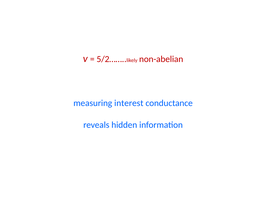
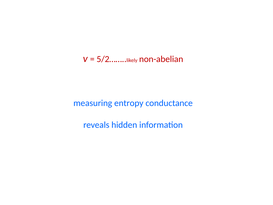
interest: interest -> entropy (129, 103)
